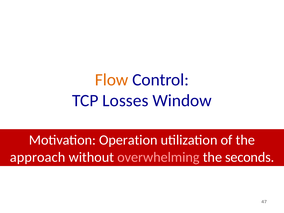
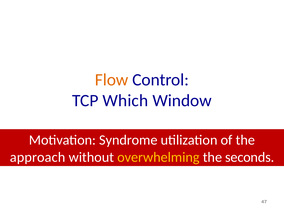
Losses: Losses -> Which (125, 101)
Operation: Operation -> Syndrome (128, 140)
overwhelming colour: pink -> yellow (158, 157)
